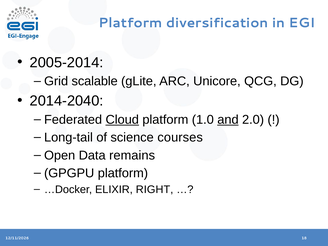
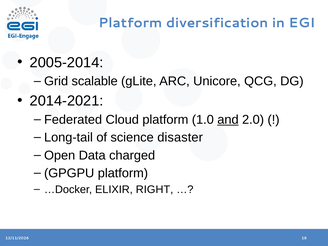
2014-2040: 2014-2040 -> 2014-2021 (67, 101)
Cloud underline: present -> none (122, 120)
courses: courses -> disaster (180, 137)
remains: remains -> charged (132, 155)
